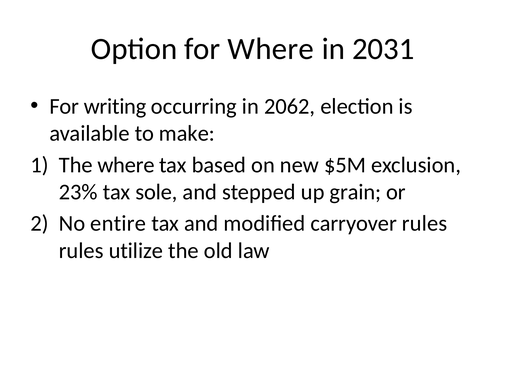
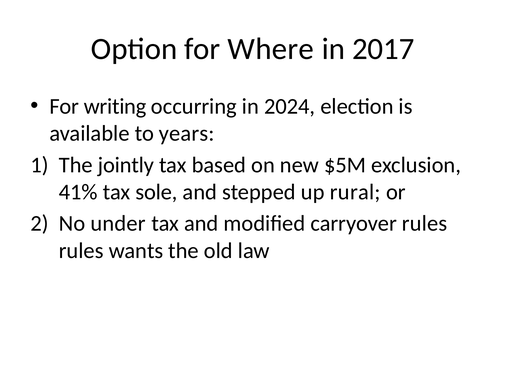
2031: 2031 -> 2017 (383, 49)
2062: 2062 -> 2024 (290, 106)
make: make -> years (187, 133)
The where: where -> jointly (126, 165)
23%: 23% -> 41% (78, 192)
grain: grain -> rural (355, 192)
entire: entire -> under (118, 223)
utilize: utilize -> wants (136, 250)
